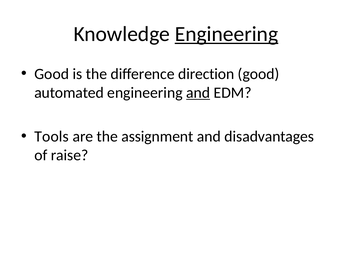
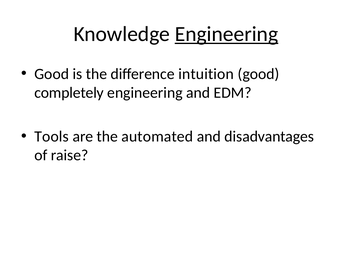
direction: direction -> intuition (206, 74)
automated: automated -> completely (69, 93)
and underline: present -> none (198, 93)
assignment: assignment -> automated (157, 136)
